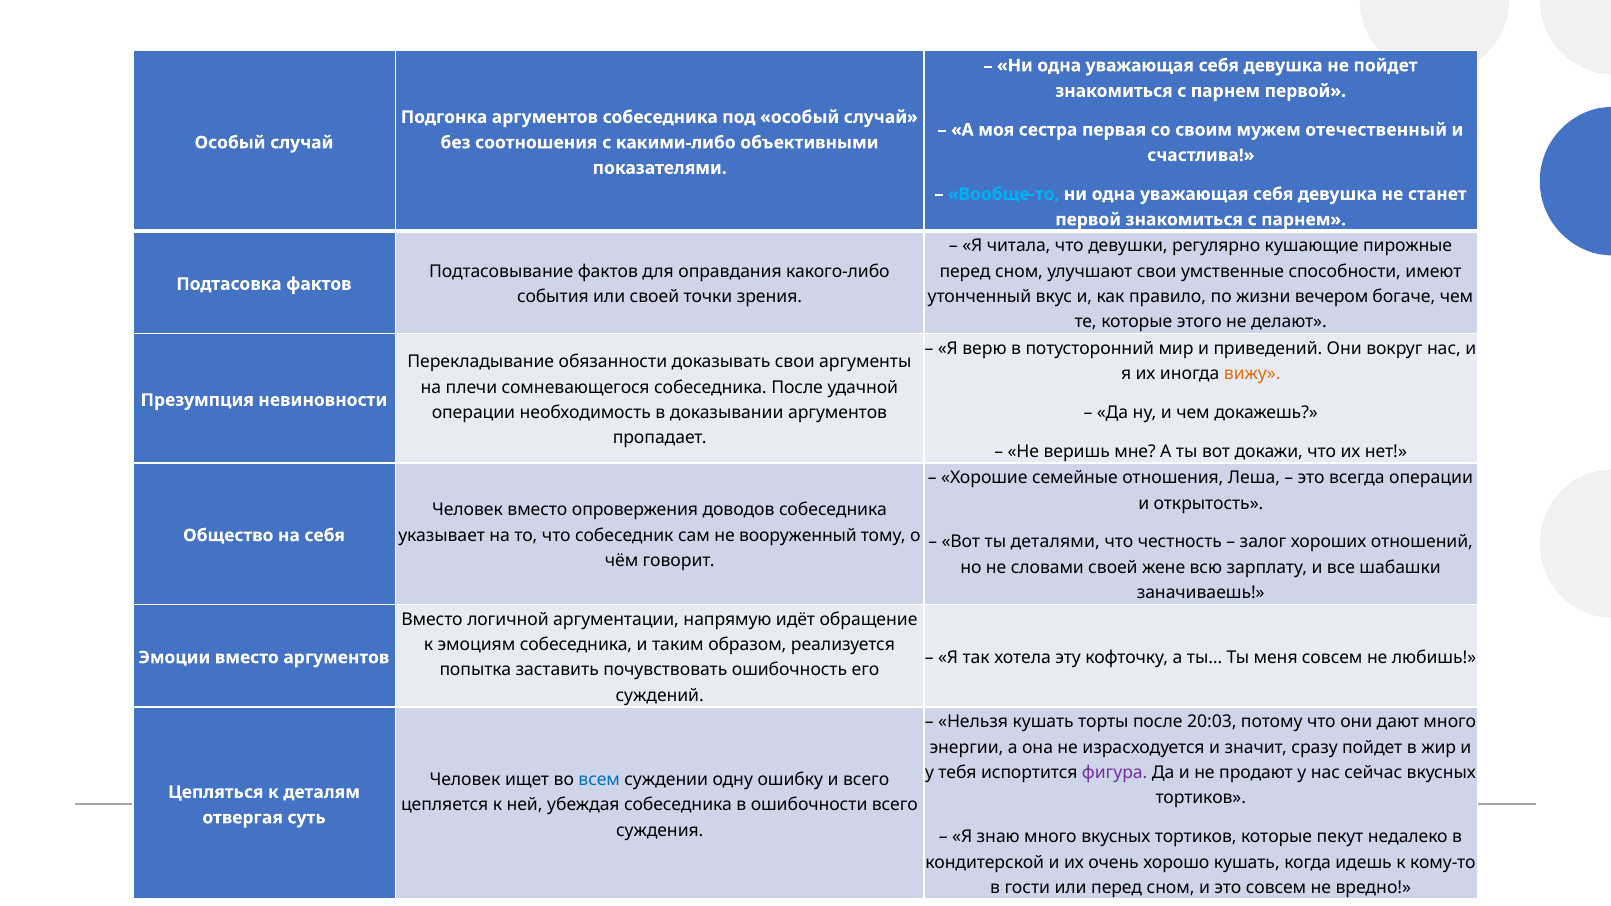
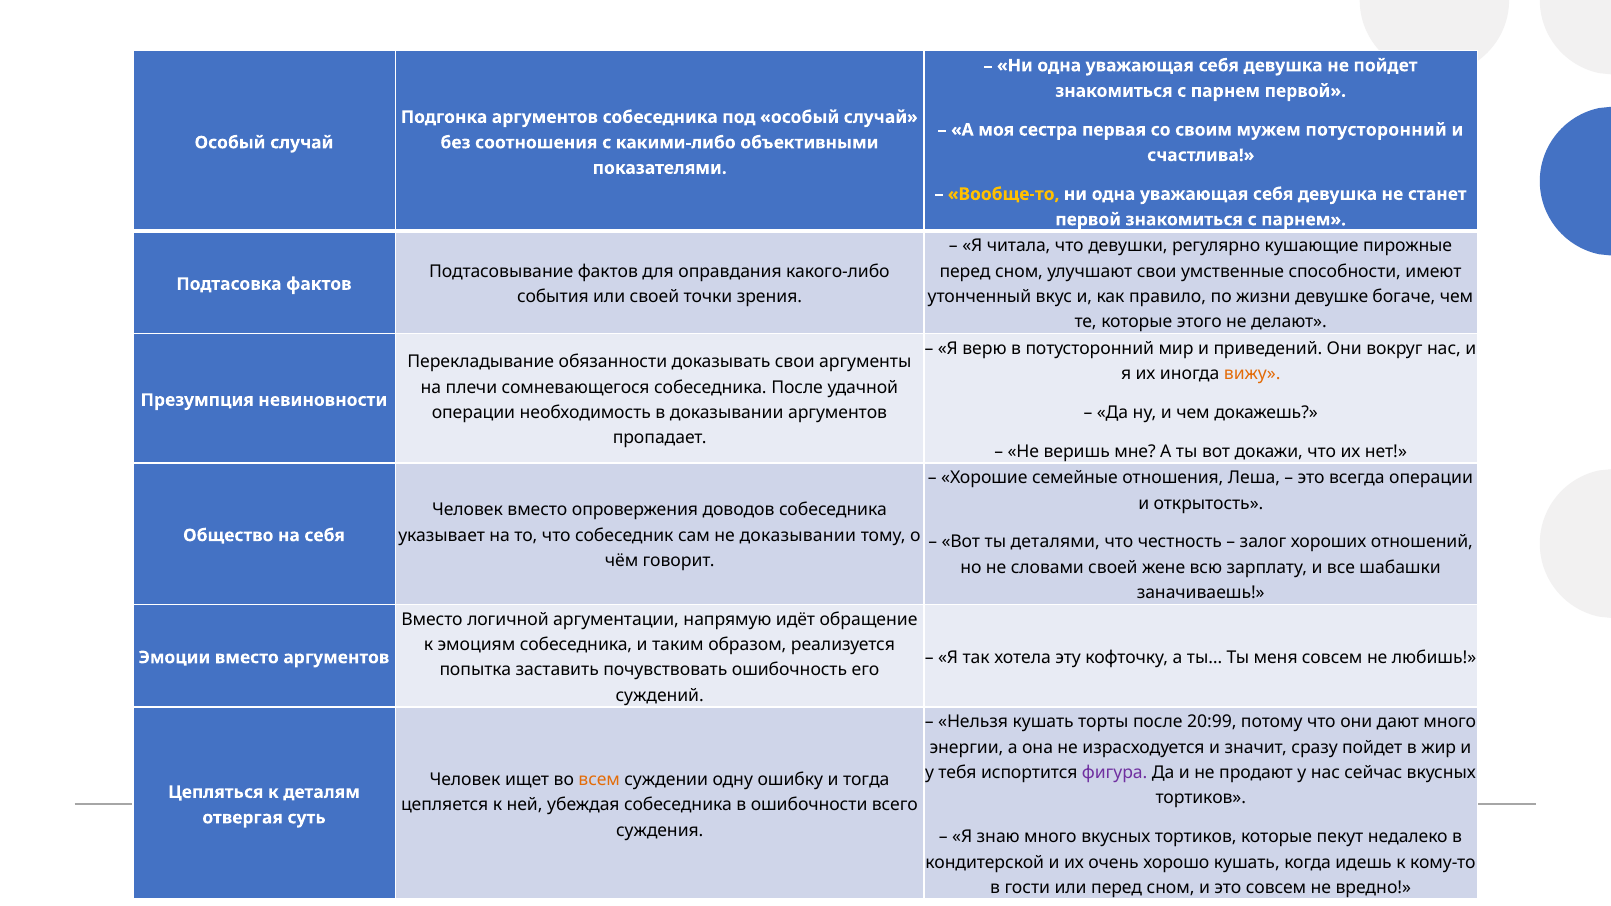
мужем отечественный: отечественный -> потусторонний (1376, 130)
Вообще-то colour: light blue -> yellow (1004, 194)
вечером: вечером -> девушке (1332, 297)
не вооруженный: вооруженный -> доказывании (798, 536)
20:03: 20:03 -> 20:99 (1212, 722)
всем colour: blue -> orange (599, 780)
и всего: всего -> тогда (866, 780)
